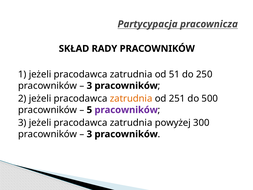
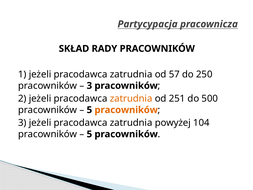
51: 51 -> 57 (174, 74)
pracowników colour: purple -> orange (126, 110)
300: 300 -> 104 (201, 123)
3: 3 -> 5 (89, 134)
